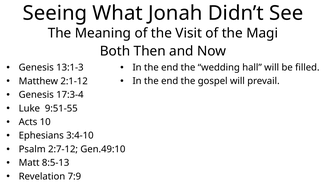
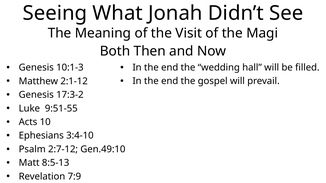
13:1-3: 13:1-3 -> 10:1-3 (70, 68)
17:3-4: 17:3-4 -> 17:3-2 (70, 95)
